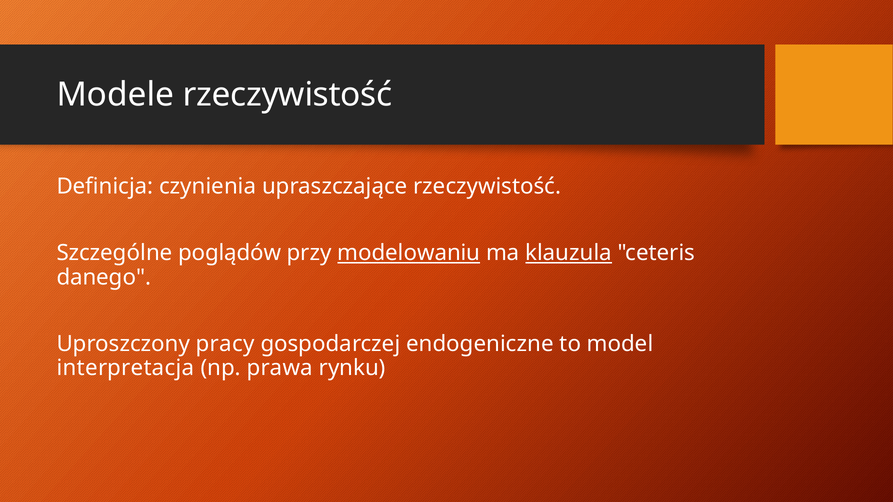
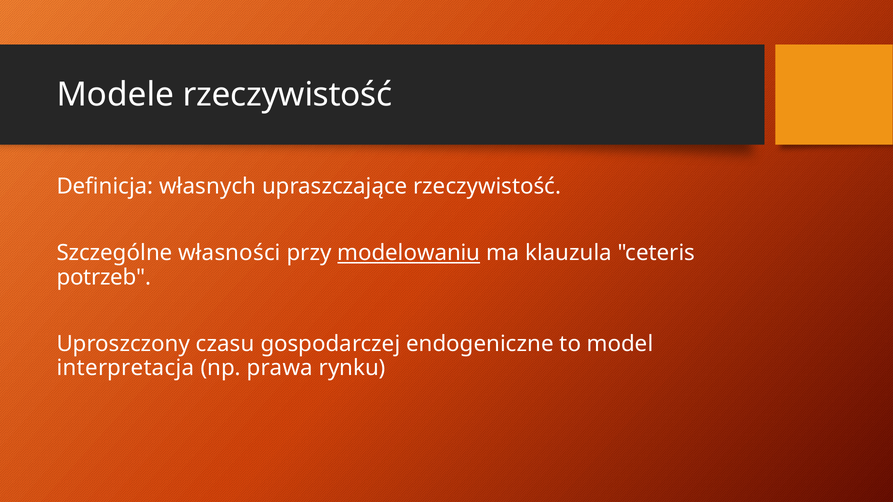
czynienia: czynienia -> własnych (208, 186)
poglądów: poglądów -> własności (229, 253)
klauzula underline: present -> none (569, 253)
danego: danego -> potrzeb (104, 277)
pracy: pracy -> czasu (225, 344)
